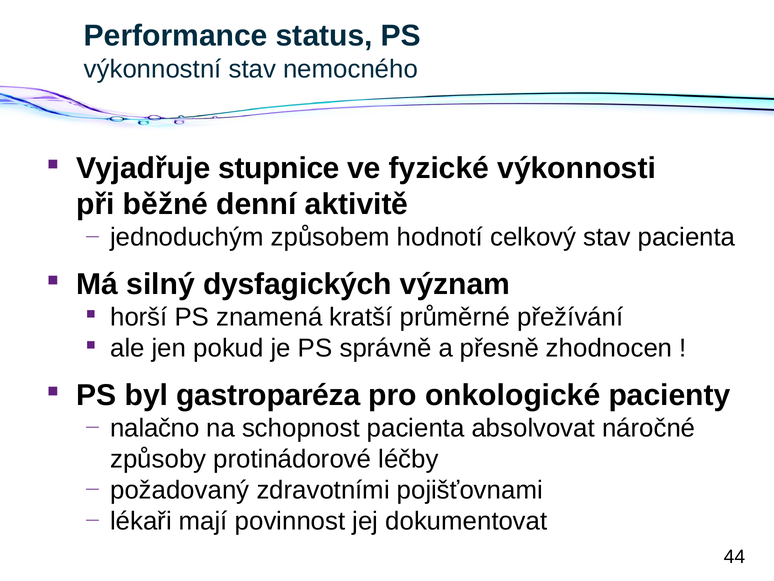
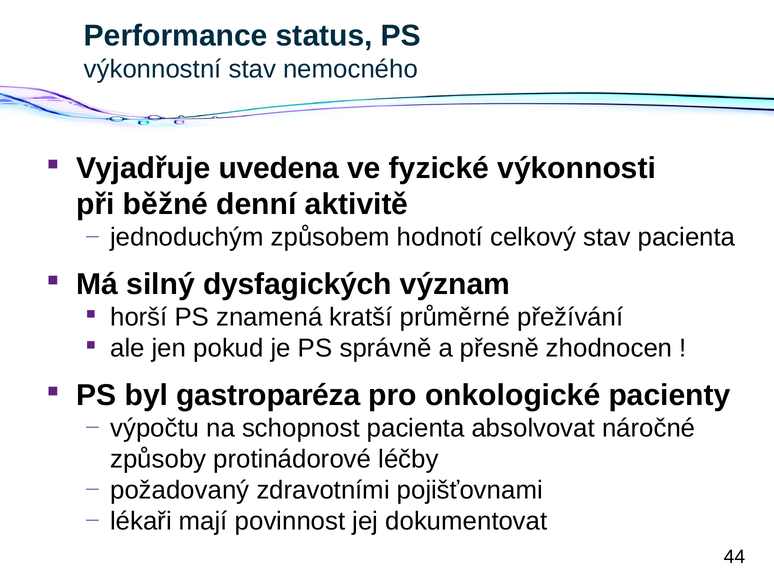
stupnice: stupnice -> uvedena (279, 168)
nalačno: nalačno -> výpočtu (155, 428)
